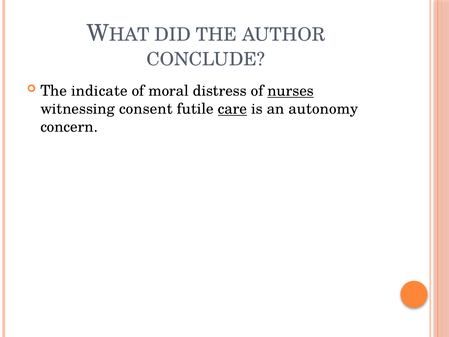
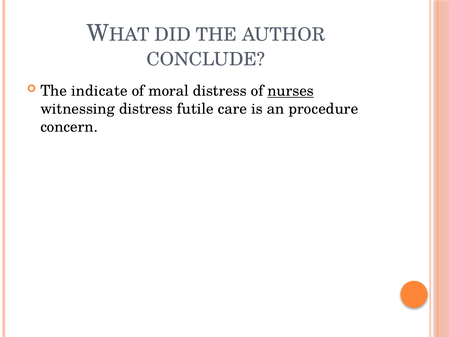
witnessing consent: consent -> distress (146, 109)
care underline: present -> none (232, 109)
autonomy: autonomy -> procedure (323, 109)
